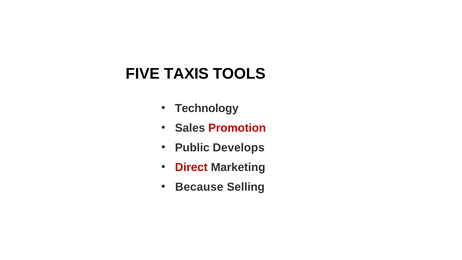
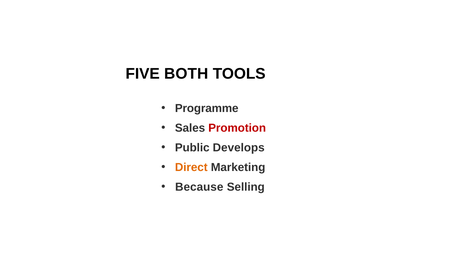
TAXIS: TAXIS -> BOTH (186, 74)
Technology: Technology -> Programme (207, 108)
Direct colour: red -> orange (191, 167)
